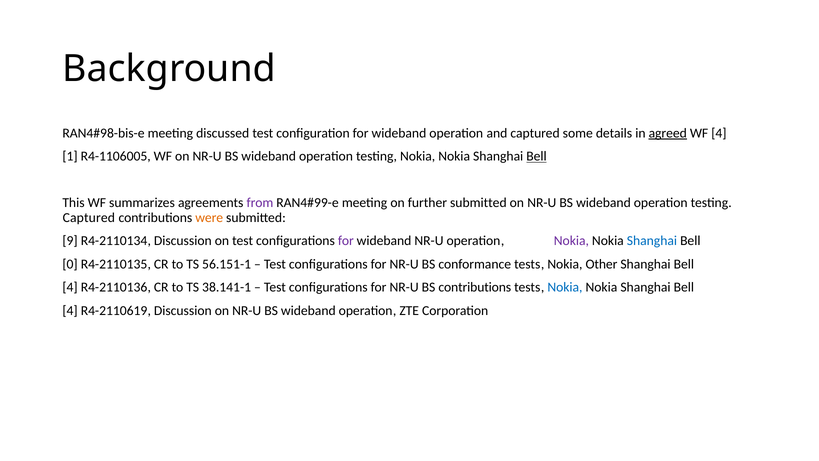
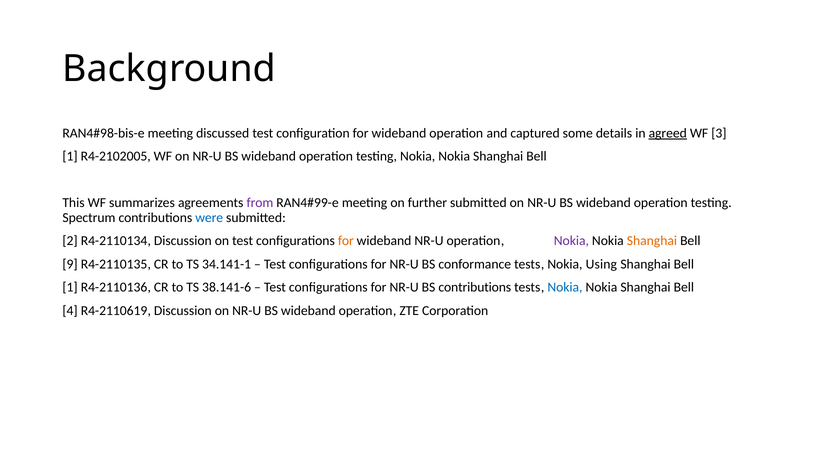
WF 4: 4 -> 3 (719, 133)
R4-1106005: R4-1106005 -> R4-2102005 (116, 156)
Bell underline: present -> none (537, 156)
Captured: Captured -> Spectrum (89, 217)
were colour: orange -> blue (209, 217)
9: 9 -> 2 (70, 241)
for colour: purple -> orange (346, 241)
Shanghai colour: blue -> orange (652, 241)
0: 0 -> 9 (70, 264)
56.151-1: 56.151-1 -> 34.141-1 (227, 264)
Other: Other -> Using (601, 264)
4: 4 -> 1 (70, 287)
38.141-1: 38.141-1 -> 38.141-6 (227, 287)
